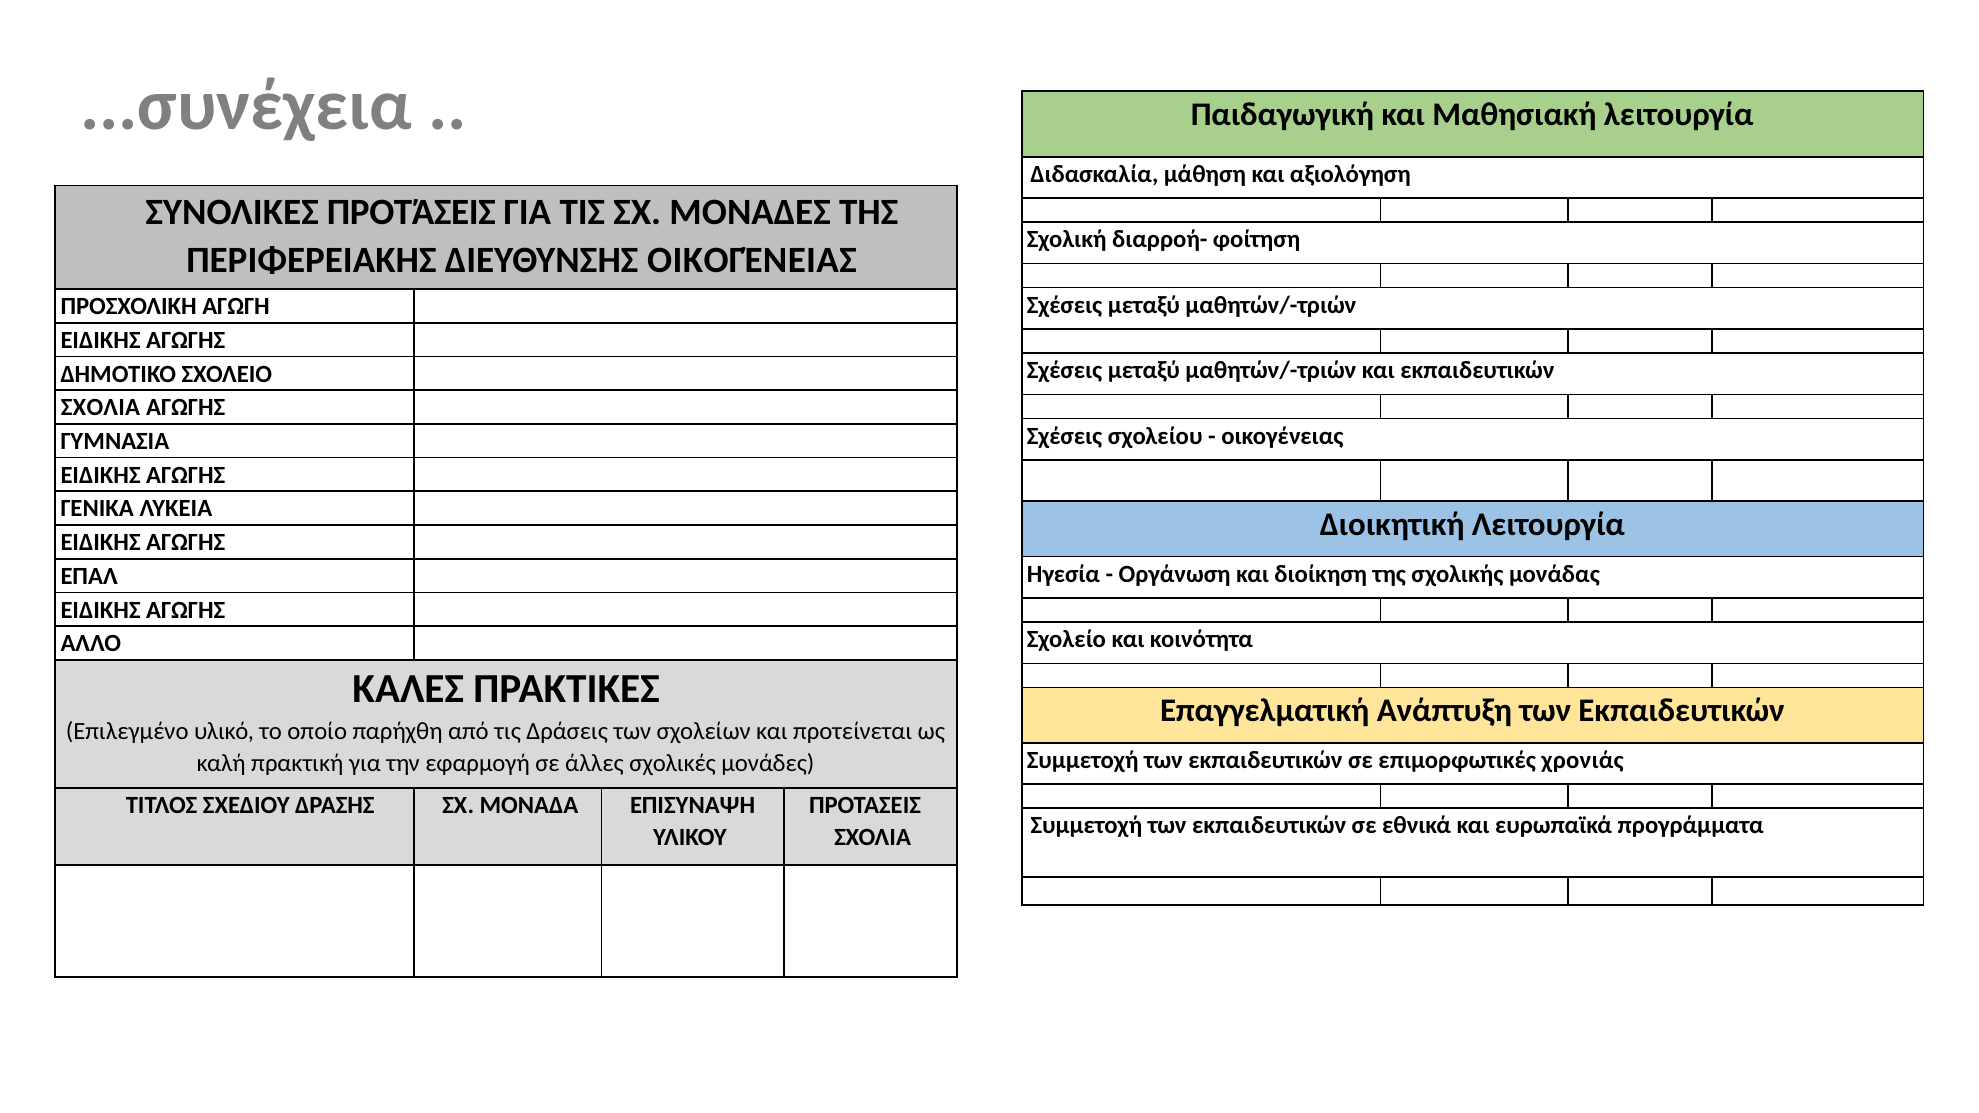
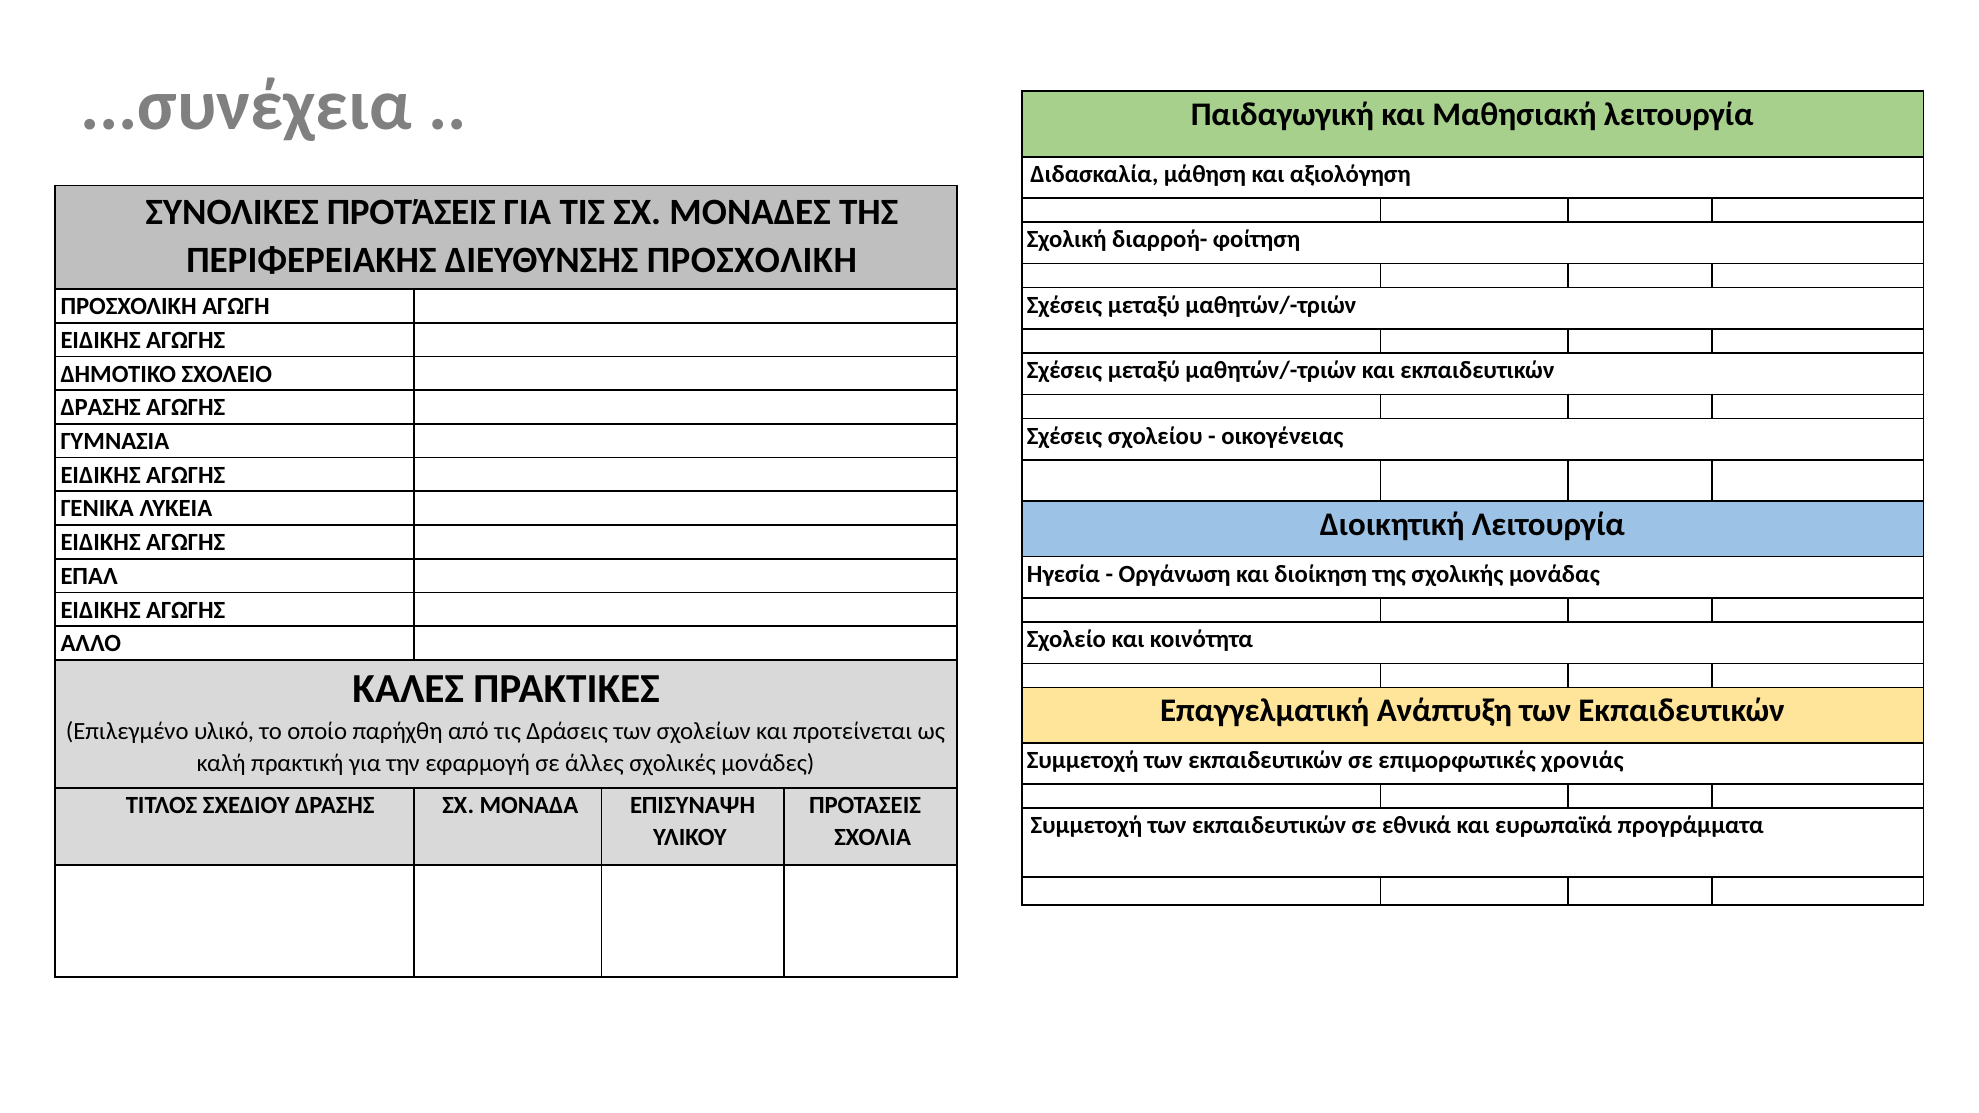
ΔΙΕΥΘΥΝΣΗΣ ΟΙΚΟΓΈΝΕΙΑΣ: ΟΙΚΟΓΈΝΕΙΑΣ -> ΠΡΟΣΧΟΛΙΚΗ (752, 260)
ΣΧΟΛΙΑ: ΣΧΟΛΙΑ -> ΔΡΑΣΗΣ (101, 408)
